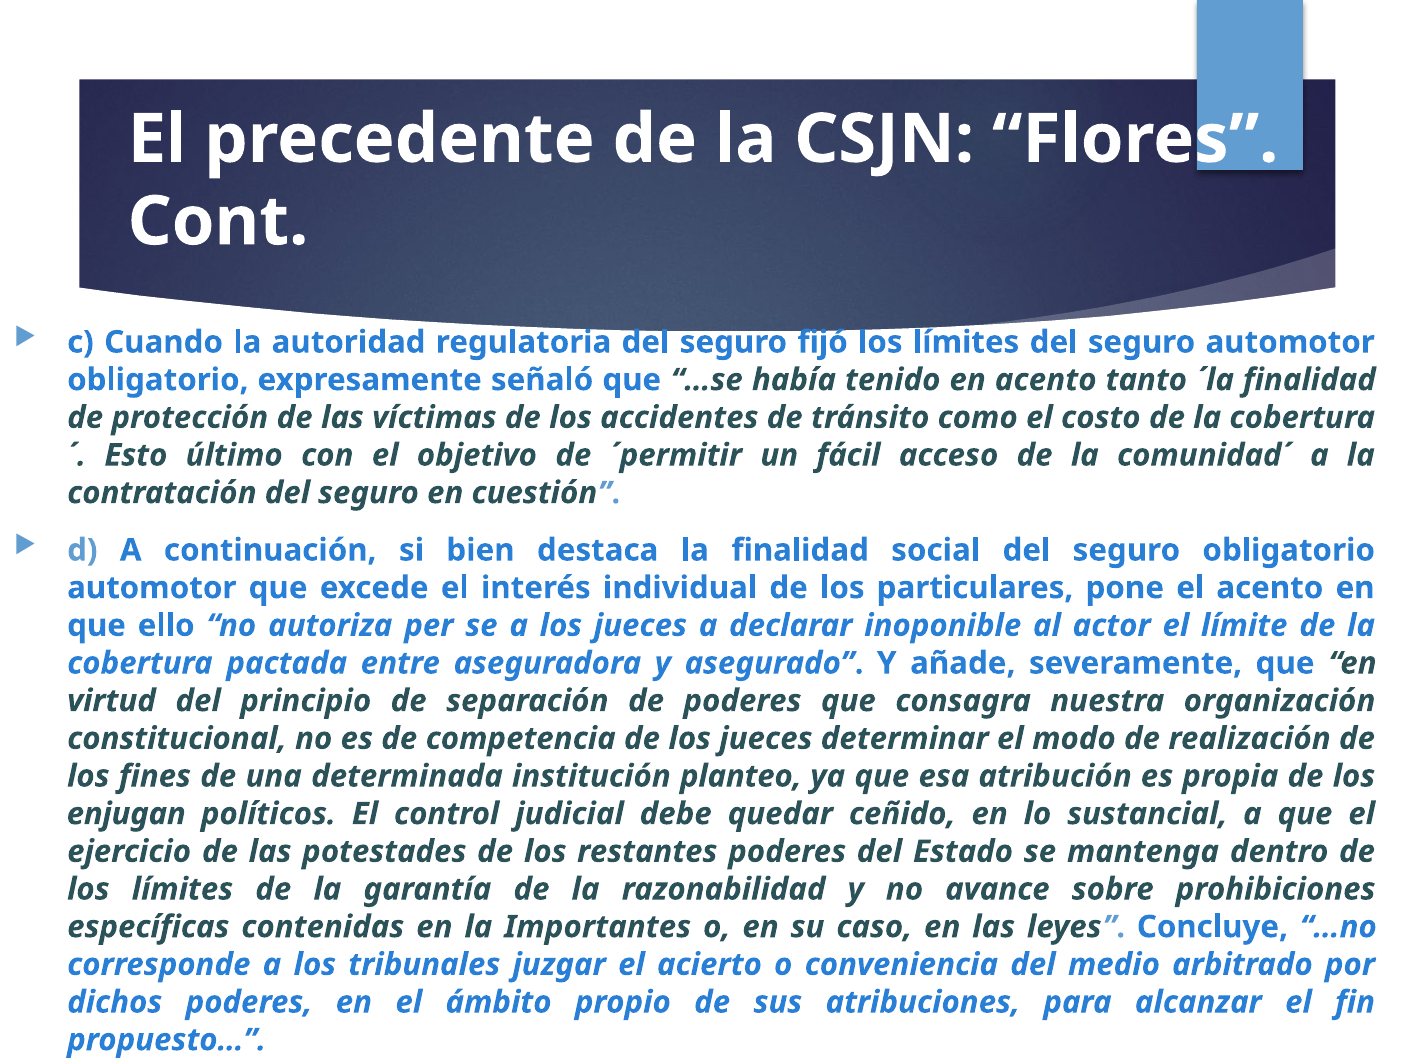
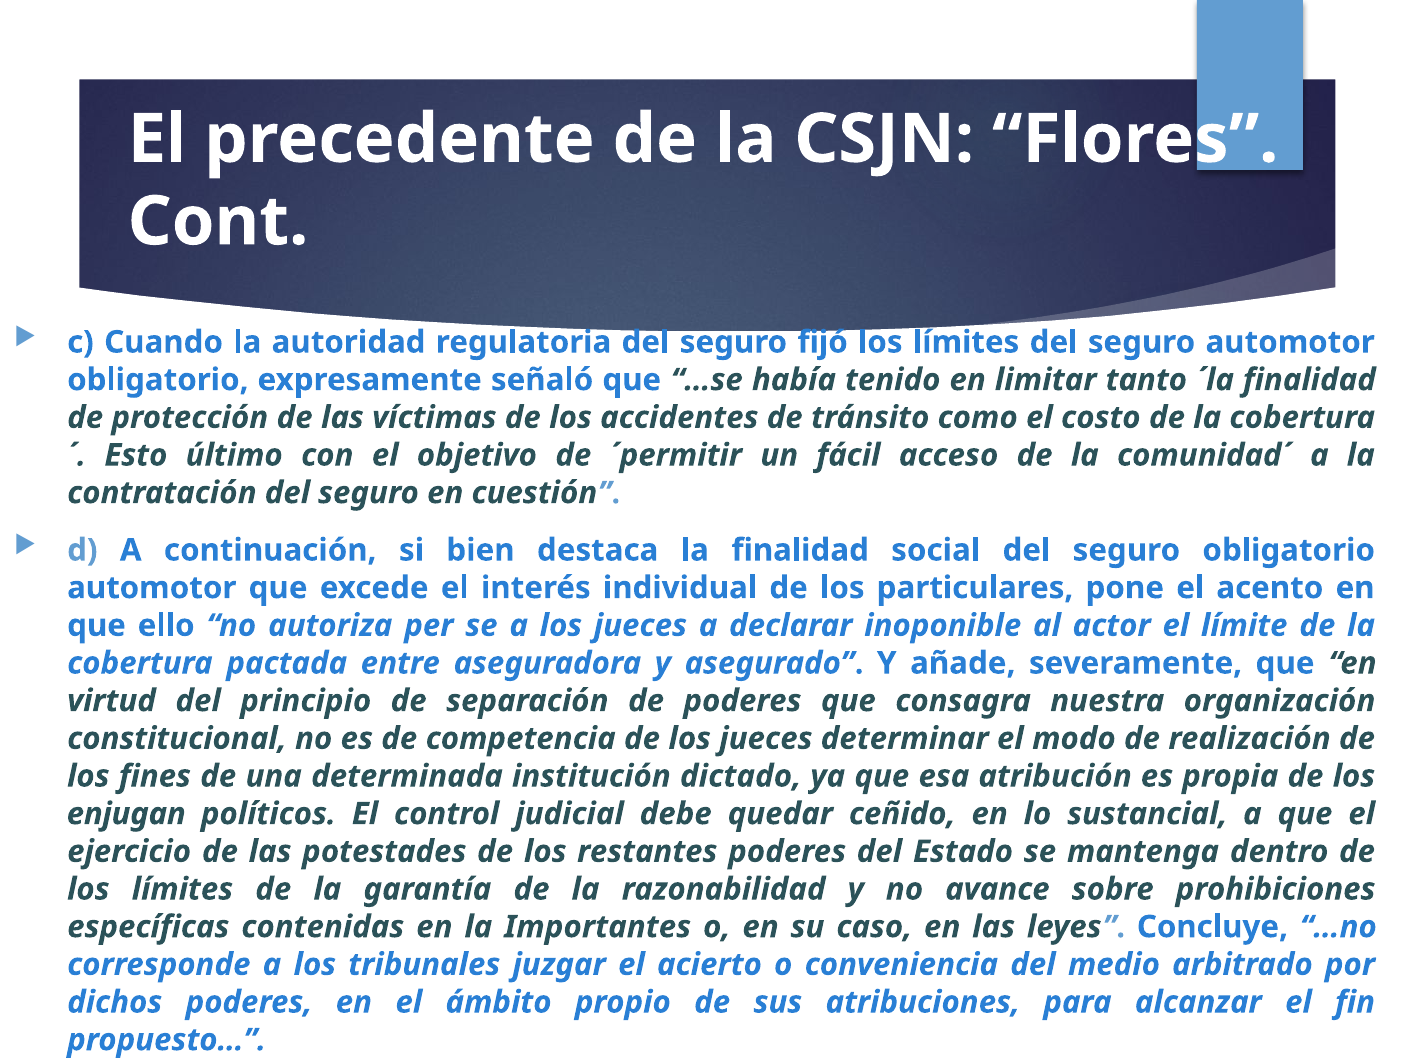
en acento: acento -> limitar (1046, 380)
planteo: planteo -> dictado (741, 776)
